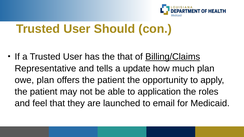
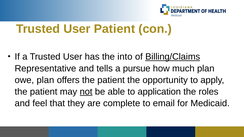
User Should: Should -> Patient (114, 29)
the that: that -> into (125, 57)
update: update -> pursue (137, 69)
not underline: none -> present (86, 92)
launched: launched -> complete (122, 103)
